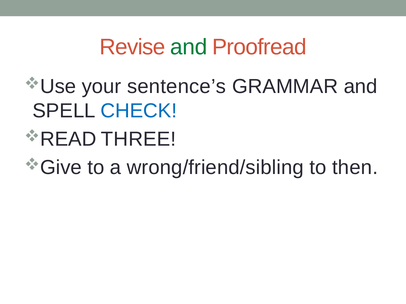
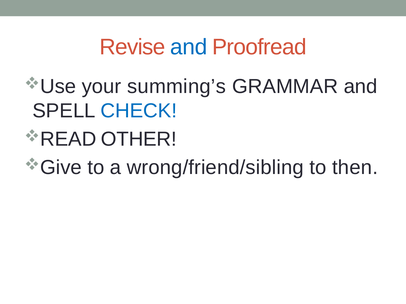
and colour: green -> blue (189, 47)
sentence’s: sentence’s -> summing’s (177, 87)
THREE: THREE -> OTHER (139, 139)
